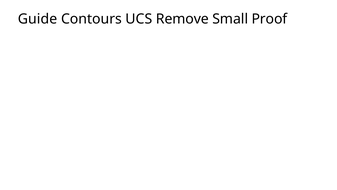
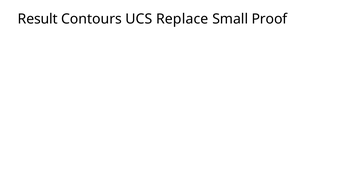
Guide: Guide -> Result (38, 19)
Remove: Remove -> Replace (182, 19)
